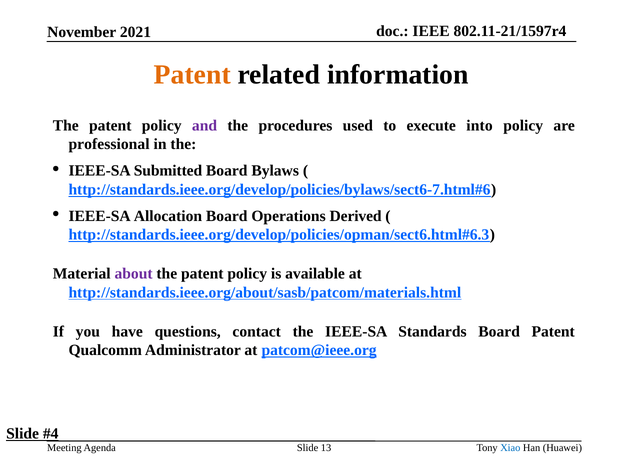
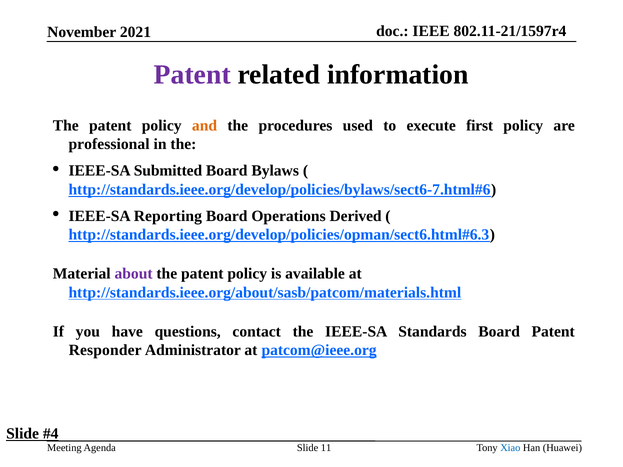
Patent colour: orange -> purple (192, 75)
and colour: purple -> orange (205, 126)
into: into -> first (480, 126)
Allocation: Allocation -> Reporting (168, 216)
Qualcomm: Qualcomm -> Responder (105, 350)
13: 13 -> 11 (326, 448)
